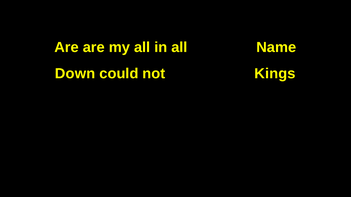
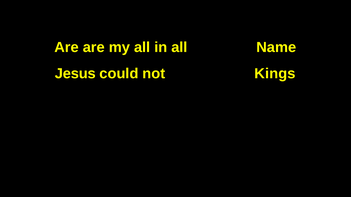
Down: Down -> Jesus (75, 74)
